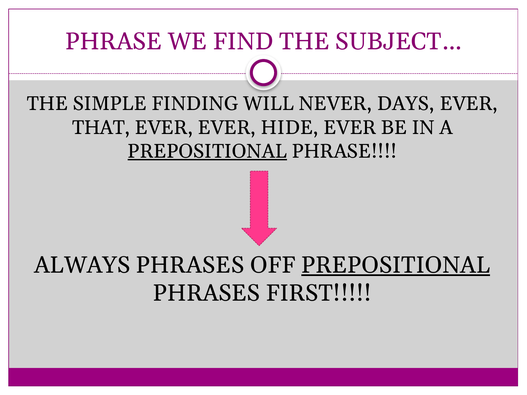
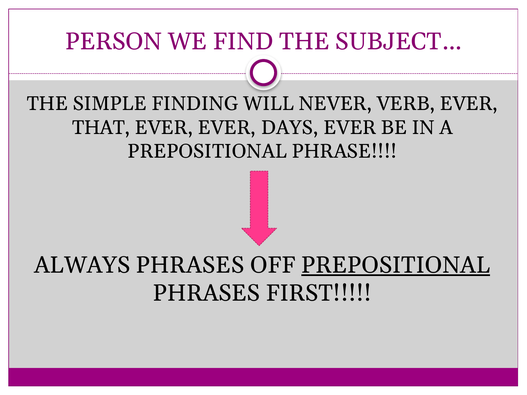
PHRASE: PHRASE -> PERSON (114, 41)
DAYS: DAYS -> VERB (406, 104)
HIDE: HIDE -> DAYS (290, 128)
PREPOSITIONAL underline: present -> none (207, 151)
